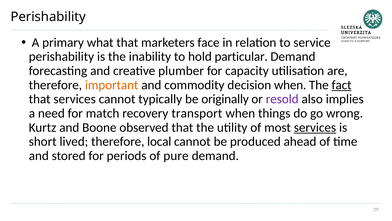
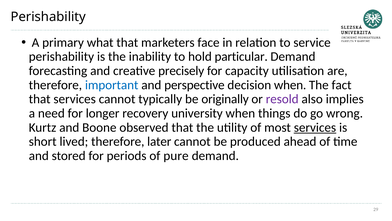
plumber: plumber -> precisely (181, 71)
important colour: orange -> blue (112, 85)
commodity: commodity -> perspective (194, 85)
fact underline: present -> none (342, 85)
match: match -> longer (103, 113)
transport: transport -> university (197, 113)
local: local -> later (159, 141)
